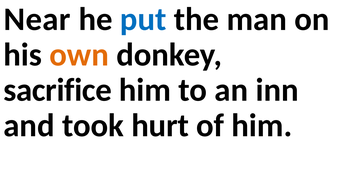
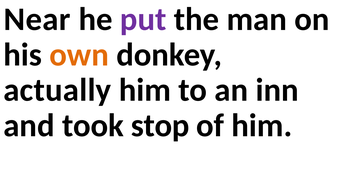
put colour: blue -> purple (143, 19)
sacrifice: sacrifice -> actually (57, 90)
hurt: hurt -> stop (160, 125)
